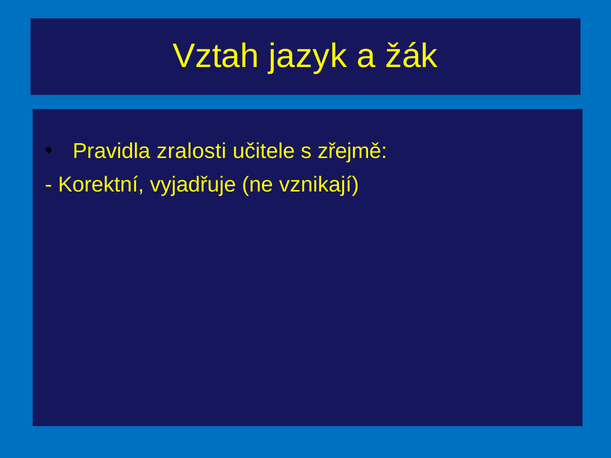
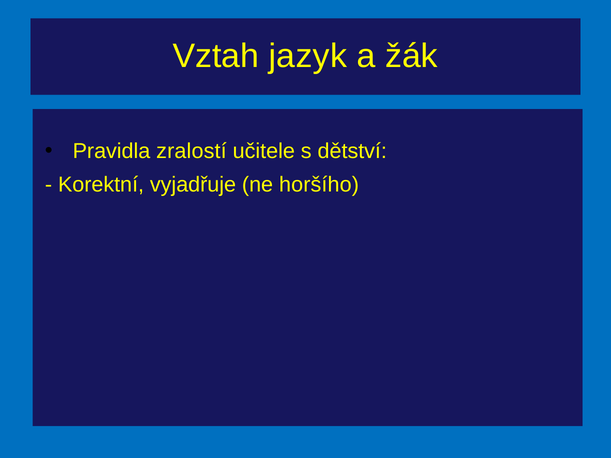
zralosti: zralosti -> zralostí (191, 151)
zřejmě: zřejmě -> dětství (352, 151)
vznikají: vznikají -> horšího (319, 185)
